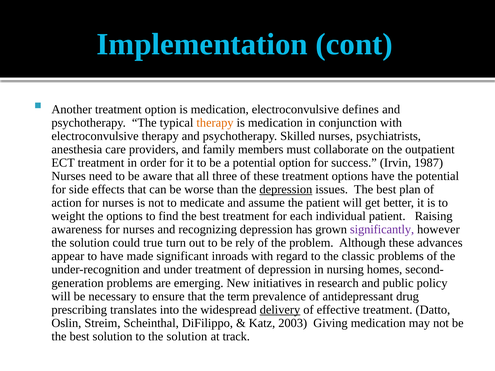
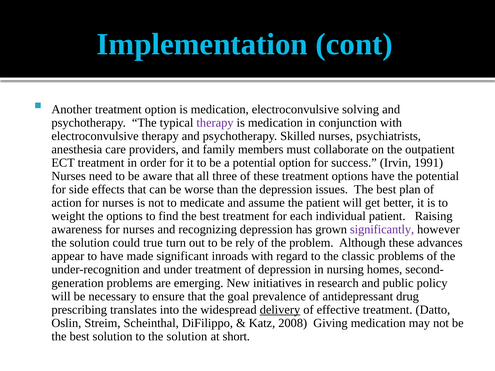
defines: defines -> solving (361, 109)
therapy colour: orange -> purple (215, 123)
1987: 1987 -> 1991 (429, 163)
depression underline: present -> none (286, 190)
term: term -> goal (238, 297)
2003: 2003 -> 2008 (293, 323)
track: track -> short (236, 337)
